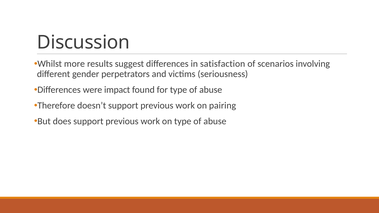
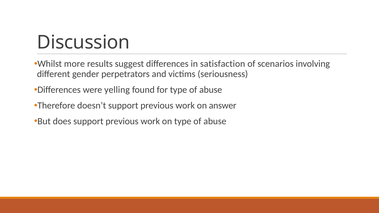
impact: impact -> yelling (117, 90)
pairing: pairing -> answer (223, 106)
